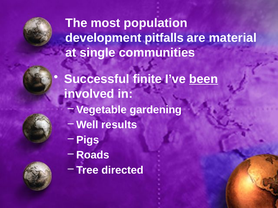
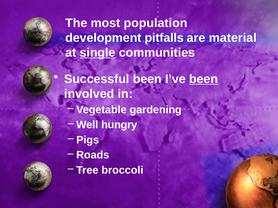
single underline: none -> present (98, 53)
Successful finite: finite -> been (147, 79)
results: results -> hungry (119, 125)
directed: directed -> broccoli (122, 171)
